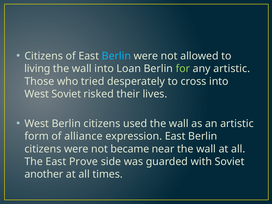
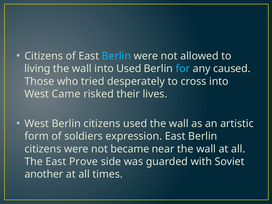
into Loan: Loan -> Used (129, 69)
for colour: light green -> light blue (183, 69)
any artistic: artistic -> caused (232, 69)
West Soviet: Soviet -> Came (66, 94)
alliance: alliance -> soldiers (84, 136)
